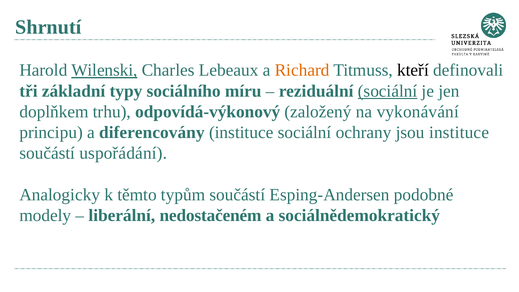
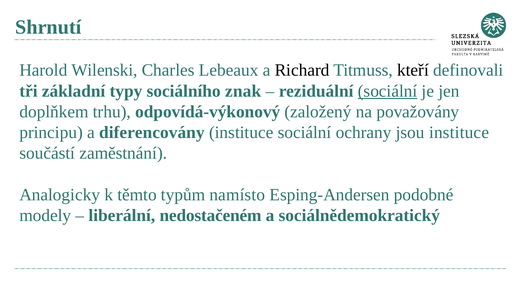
Wilenski underline: present -> none (104, 70)
Richard colour: orange -> black (302, 70)
míru: míru -> znak (243, 91)
vykonávání: vykonávání -> považovány (418, 112)
uspořádání: uspořádání -> zaměstnání (123, 153)
typům součástí: součástí -> namísto (237, 195)
